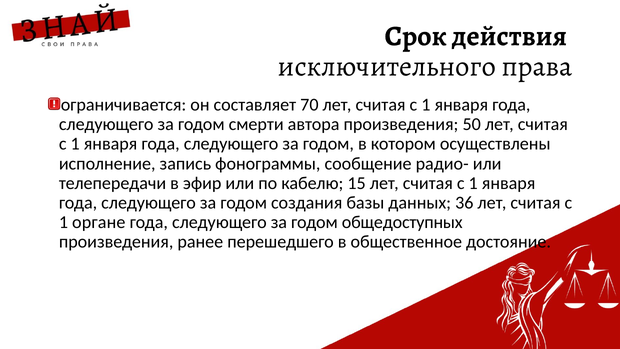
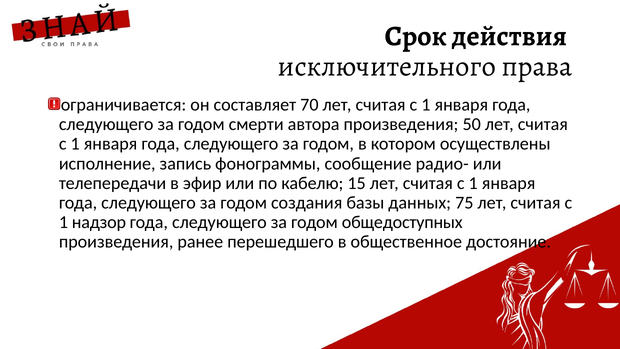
36: 36 -> 75 (464, 202)
органе: органе -> надзор (99, 222)
